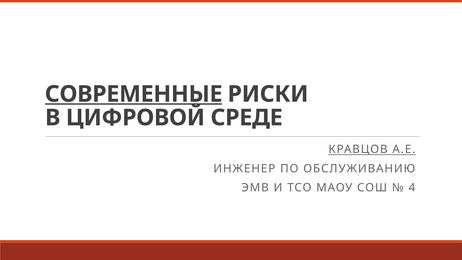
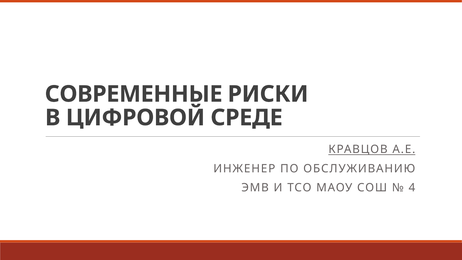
СОВРЕМЕННЫЕ underline: present -> none (134, 94)
